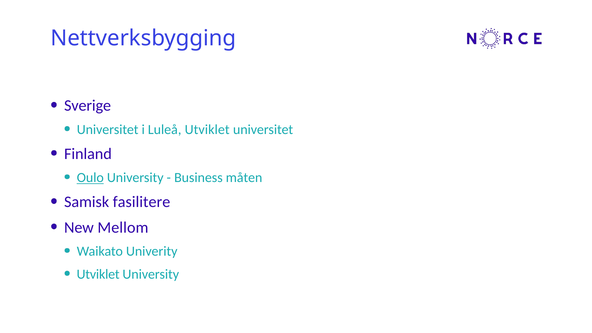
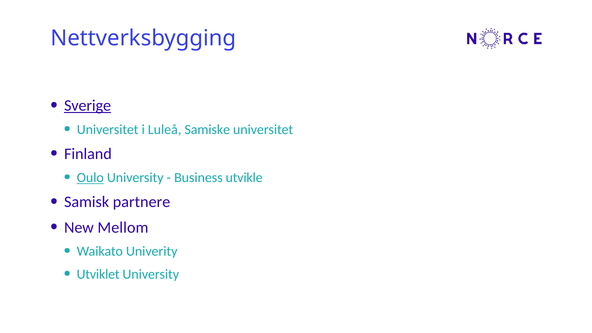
Sverige underline: none -> present (88, 106)
Luleå Utviklet: Utviklet -> Samiske (207, 129)
måten: måten -> utvikle (244, 178)
fasilitere: fasilitere -> partnere (142, 202)
